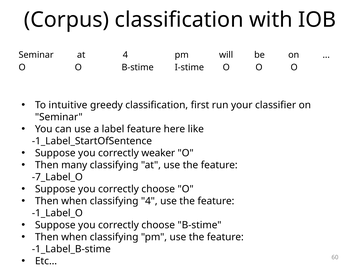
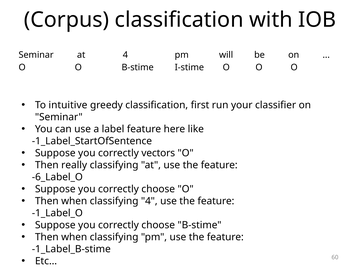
weaker: weaker -> vectors (158, 153)
many: many -> really (74, 165)
-7_Label_O: -7_Label_O -> -6_Label_O (57, 177)
